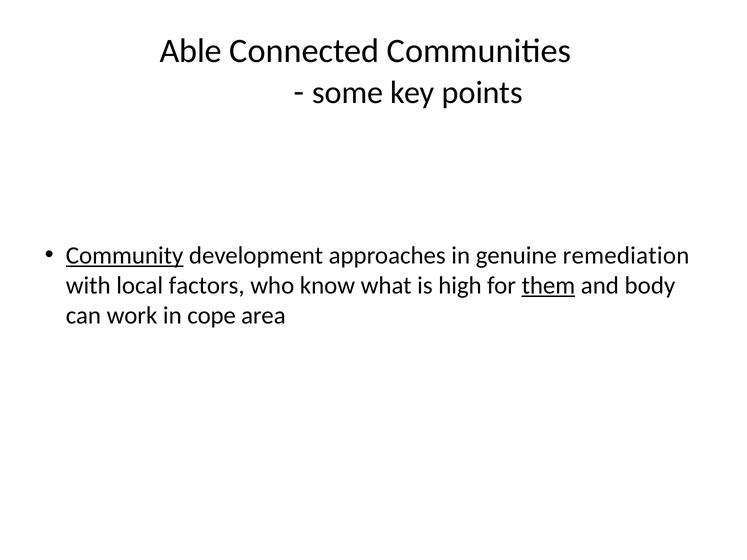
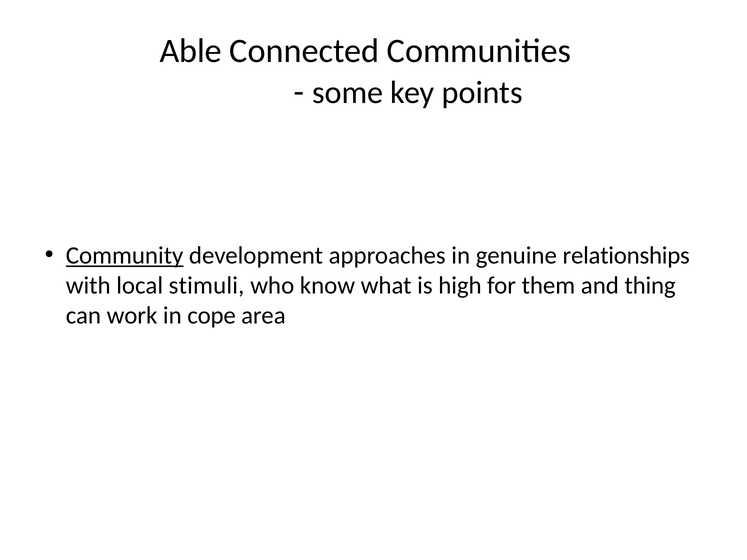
remediation: remediation -> relationships (626, 256)
factors: factors -> stimuli (207, 286)
them underline: present -> none (548, 286)
body: body -> thing (650, 286)
